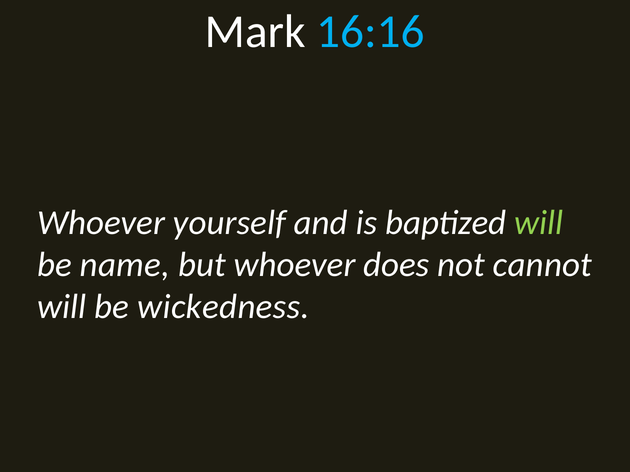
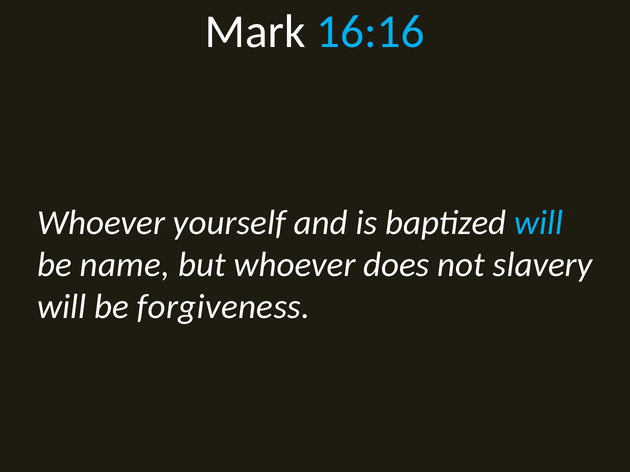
will colour: light green -> light blue (539, 223)
cannot: cannot -> slavery (543, 265)
wickedness: wickedness -> forgiveness (224, 307)
